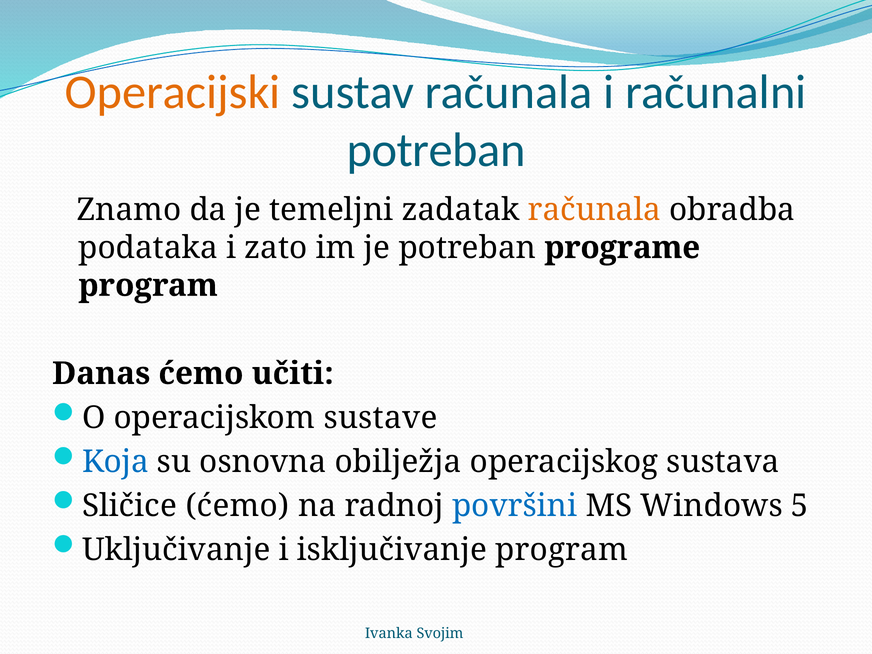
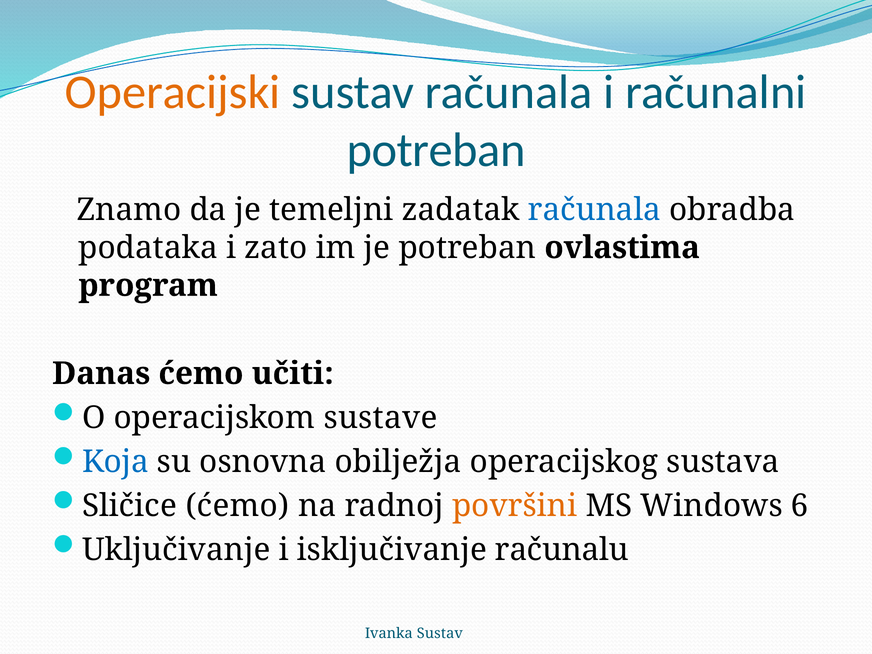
računala colour: orange -> blue (594, 210)
programe: programe -> ovlastima (622, 248)
površini colour: blue -> orange (515, 506)
5: 5 -> 6 (800, 506)
isključivanje program: program -> računalu (562, 550)
Ivanka Svojim: Svojim -> Sustav (440, 633)
